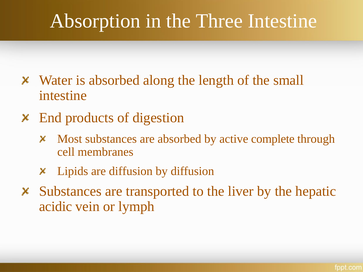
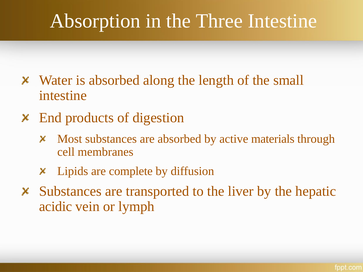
complete: complete -> materials (273, 139)
are diffusion: diffusion -> complete (131, 171)
